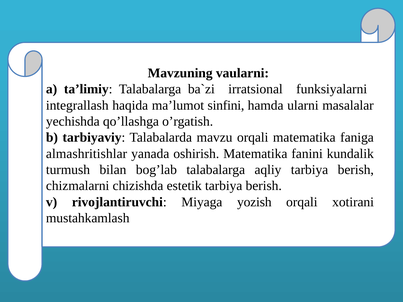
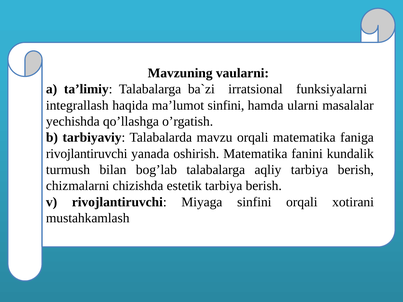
almashritishlar: almashritishlar -> rivojlantiruvchi (87, 154)
Miyaga yozish: yozish -> sinfini (254, 202)
